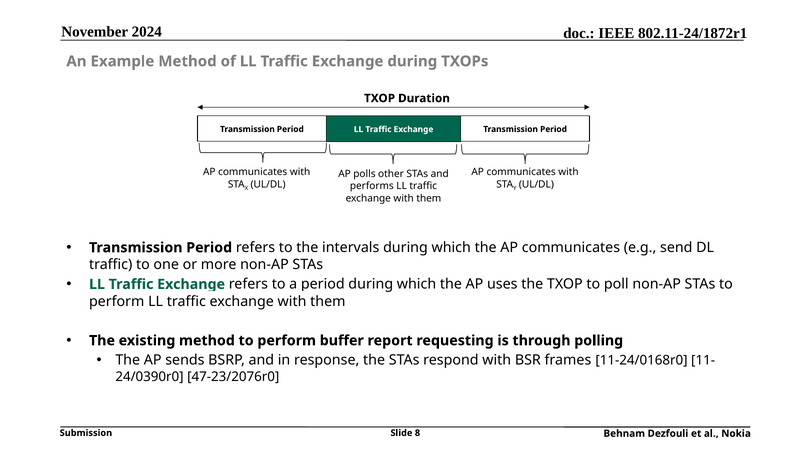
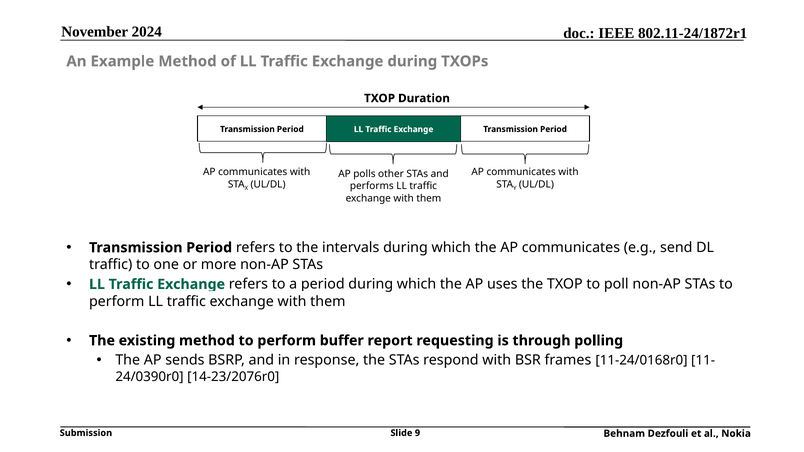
47-23/2076r0: 47-23/2076r0 -> 14-23/2076r0 (233, 377)
8: 8 -> 9 (417, 433)
